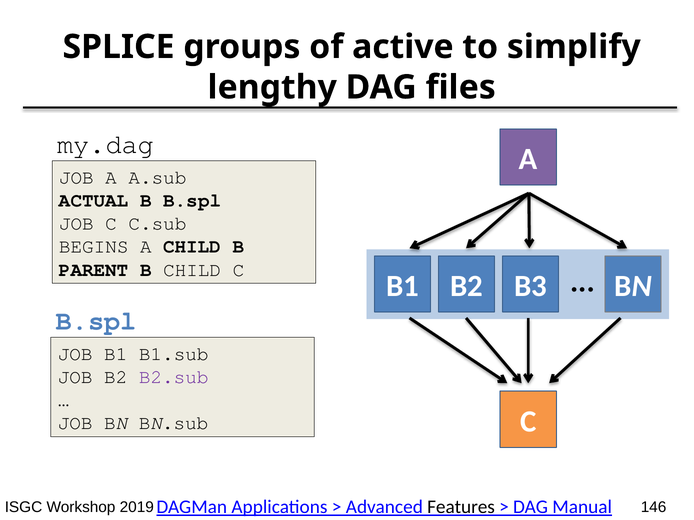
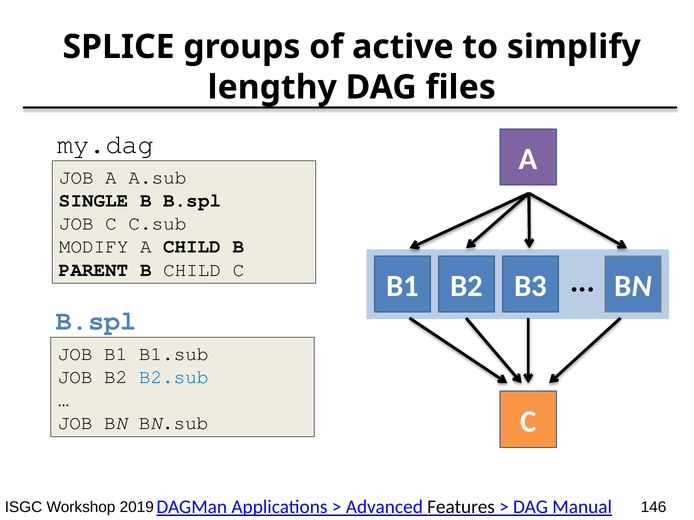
ACTUAL: ACTUAL -> SINGLE (94, 201)
BEGINS: BEGINS -> MODIFY (94, 247)
B2.sub colour: purple -> blue (174, 377)
